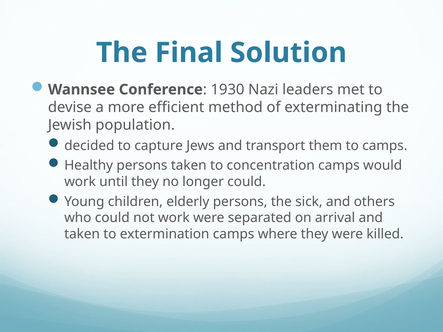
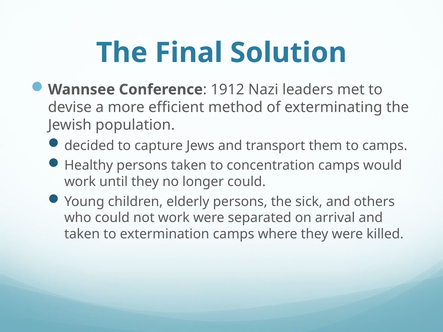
1930: 1930 -> 1912 (228, 90)
